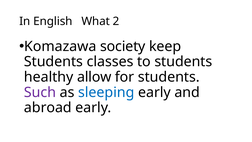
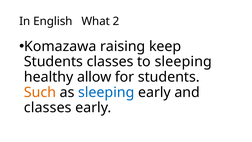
society: society -> raising (123, 46)
to students: students -> sleeping (183, 62)
Such colour: purple -> orange (40, 92)
abroad: abroad -> classes (48, 107)
